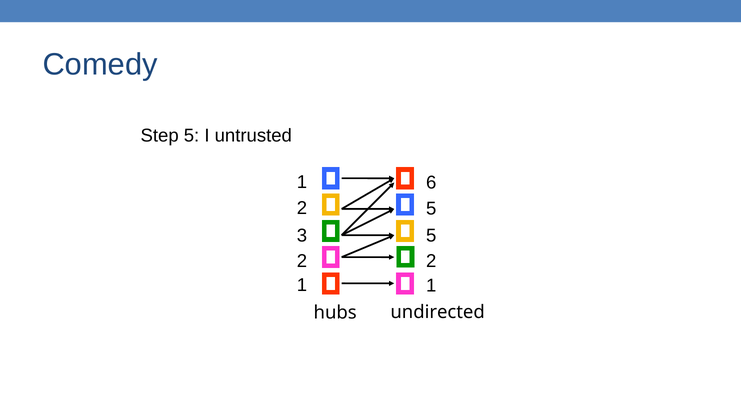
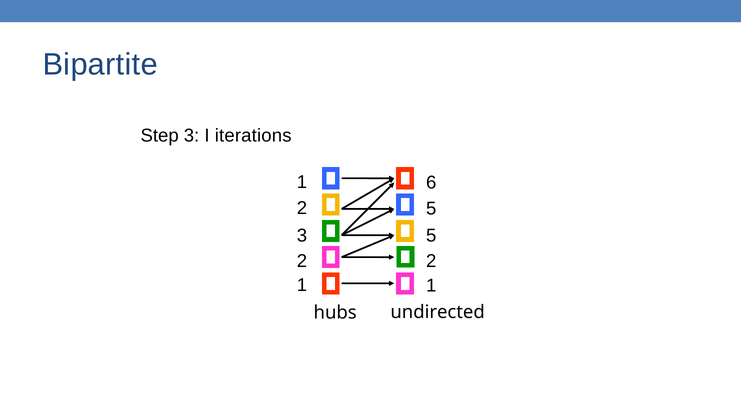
Comedy: Comedy -> Bipartite (100, 65)
Step 5: 5 -> 3 (192, 136)
untrusted: untrusted -> iterations (253, 136)
